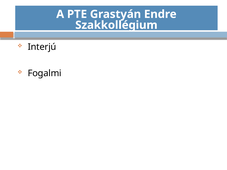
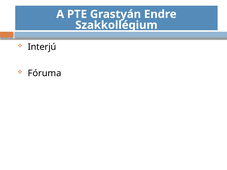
Fogalmi: Fogalmi -> Fóruma (45, 73)
